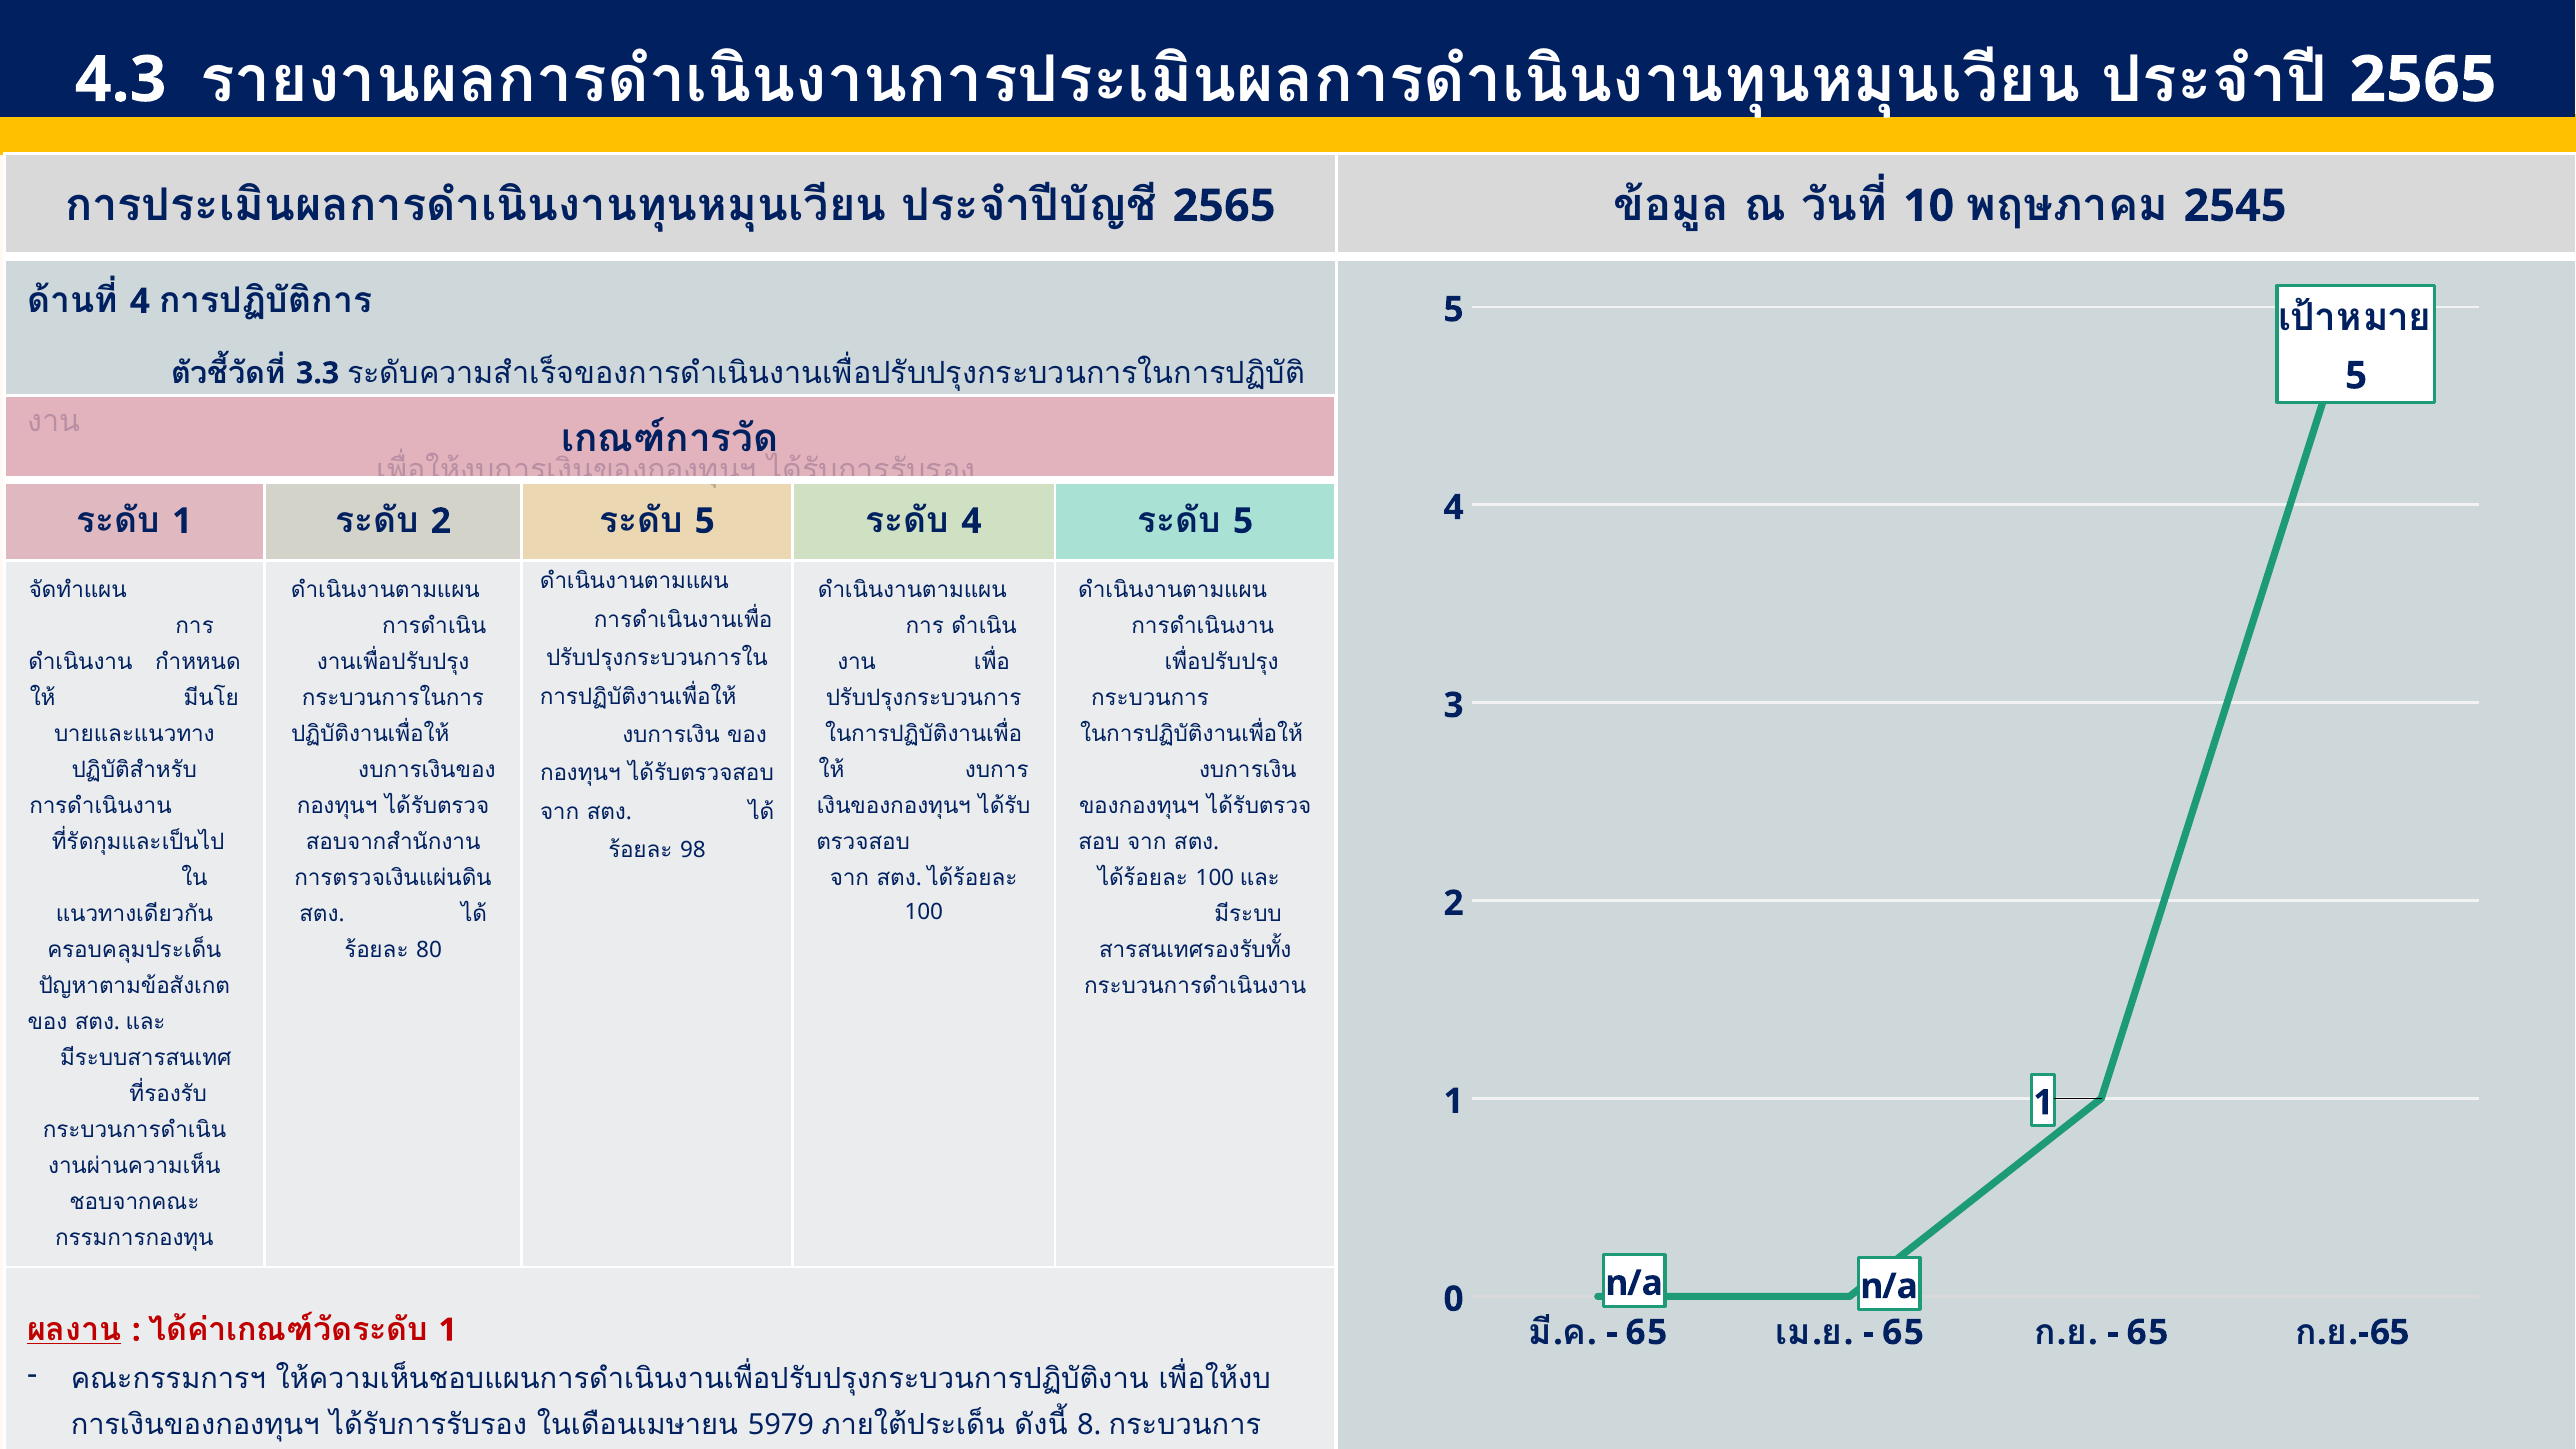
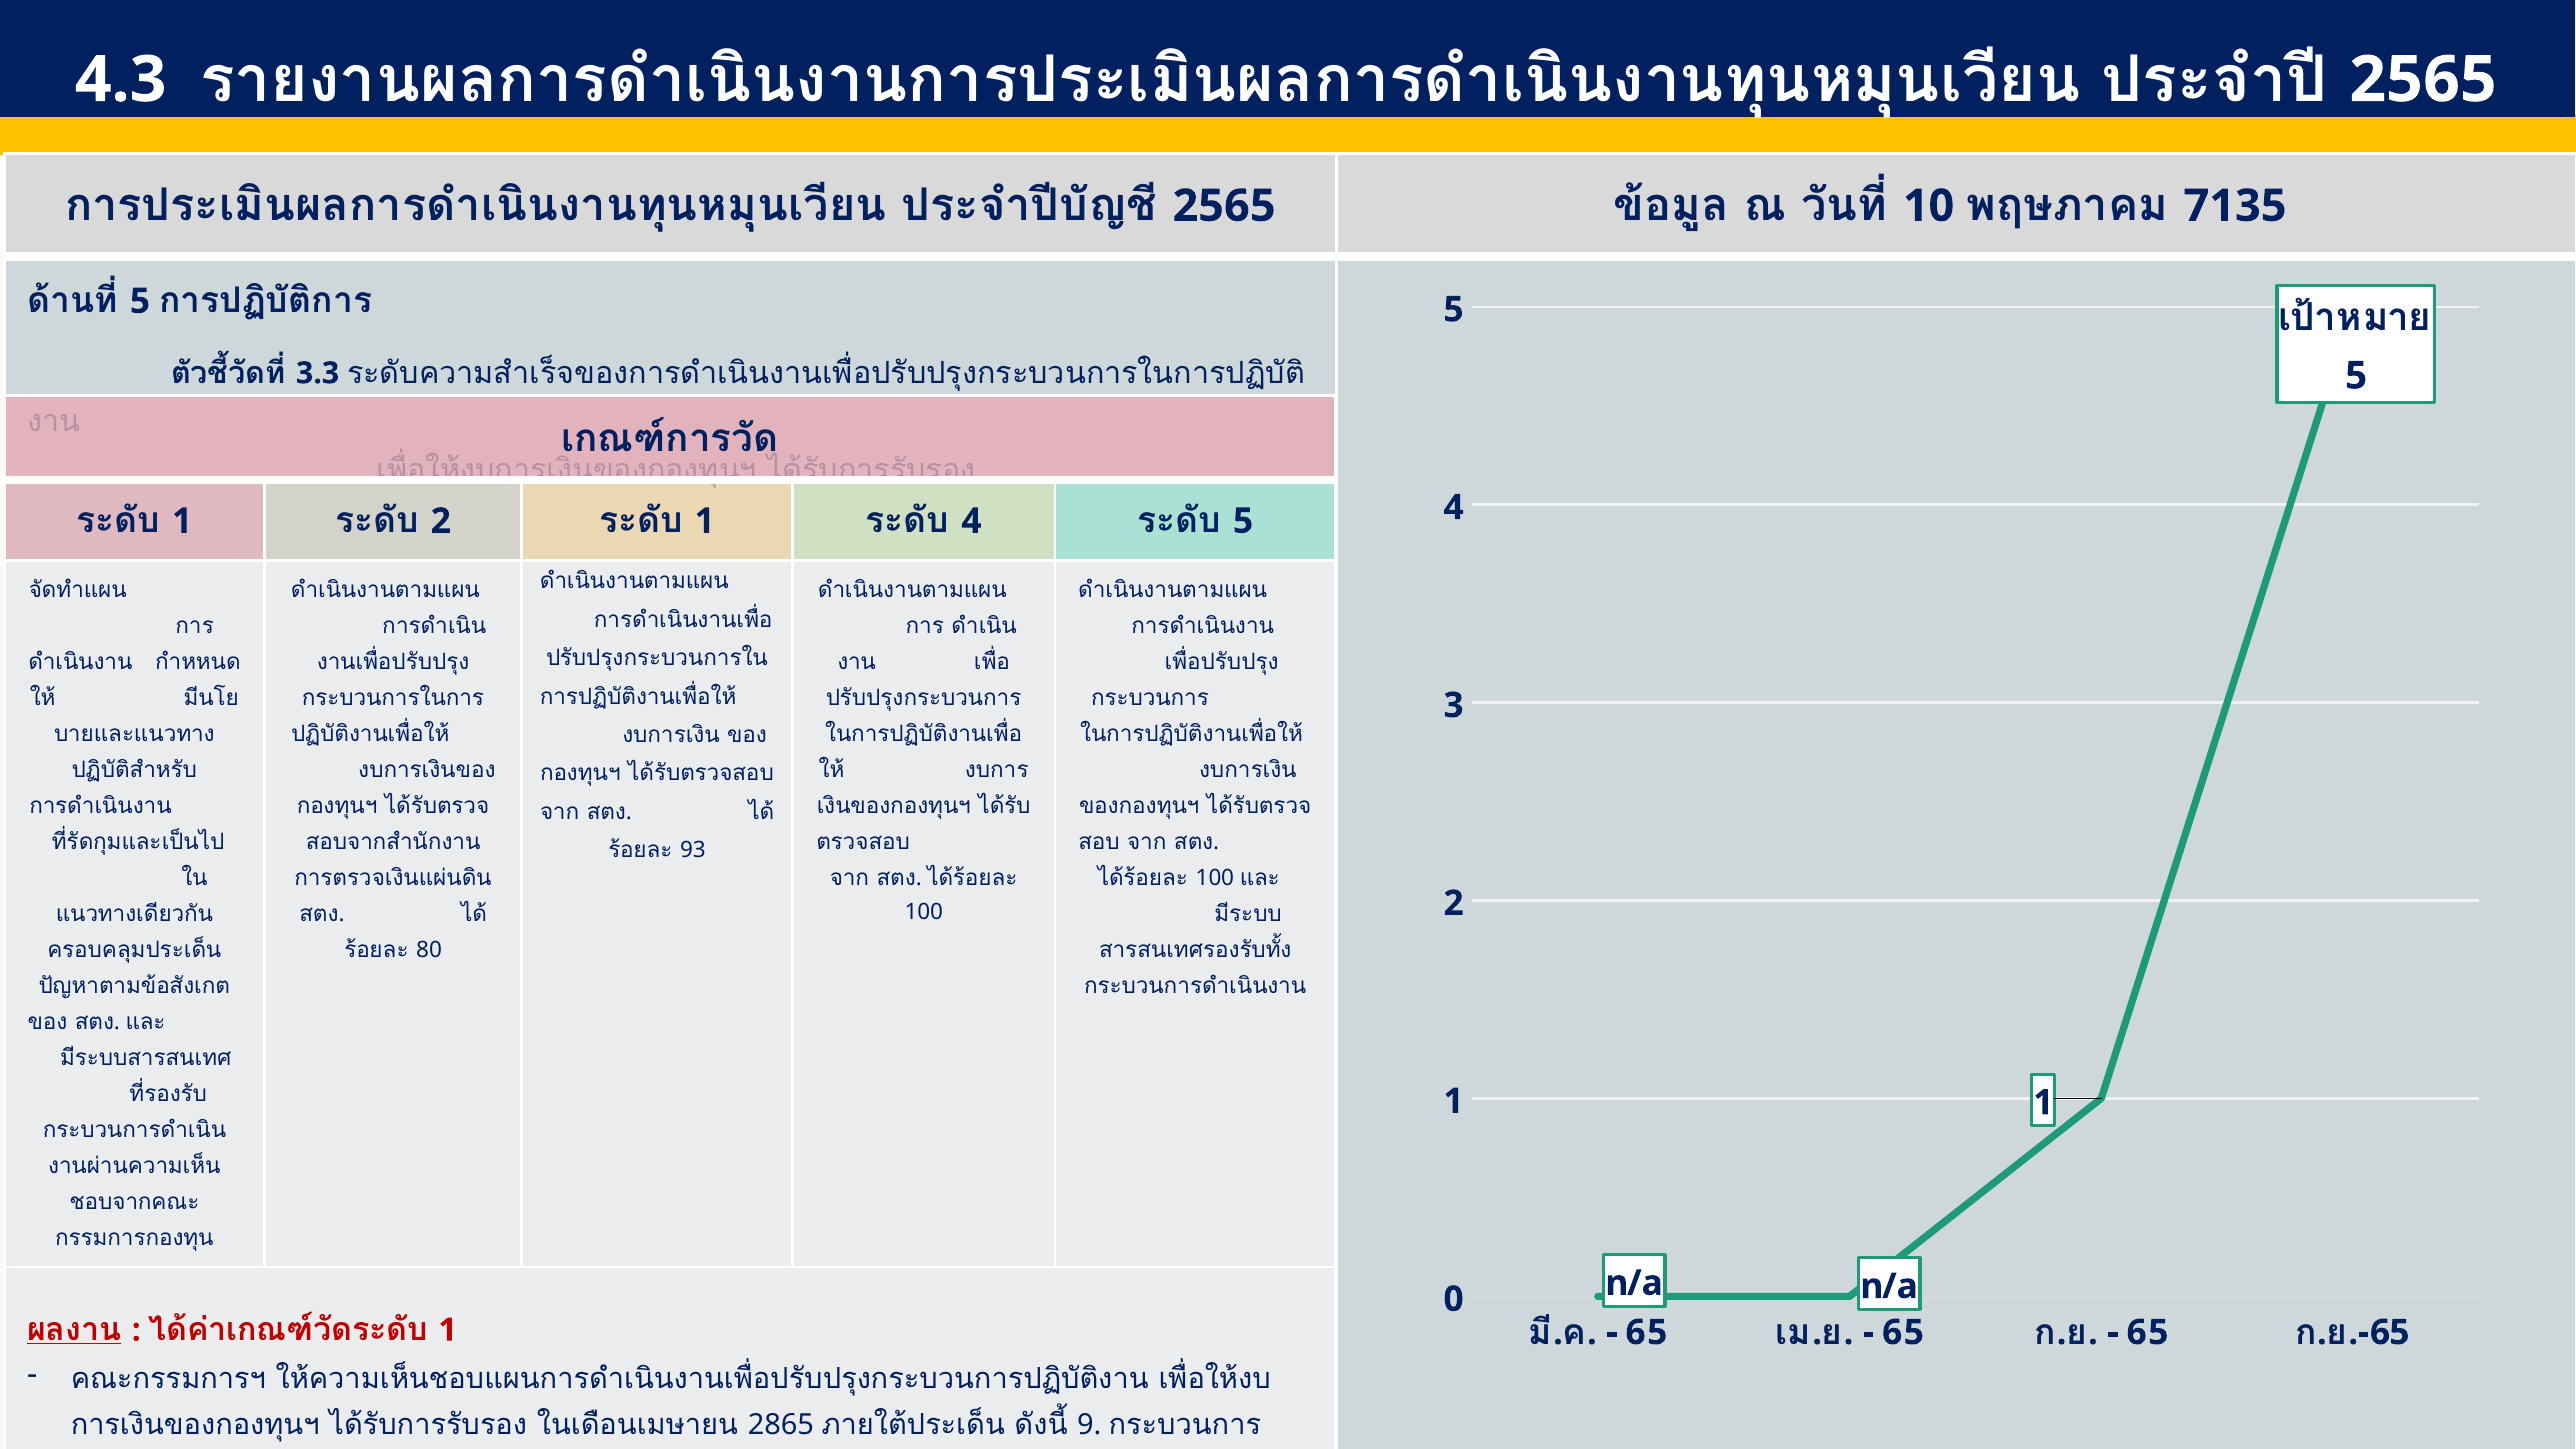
2545: 2545 -> 7135 (2235, 206)
4: 4 -> 5 (140, 301)
5: 5 -> 1 (705, 521)
98: 98 -> 93 (693, 850)
5979: 5979 -> 2865 (781, 1425)
8: 8 -> 9 (1089, 1425)
